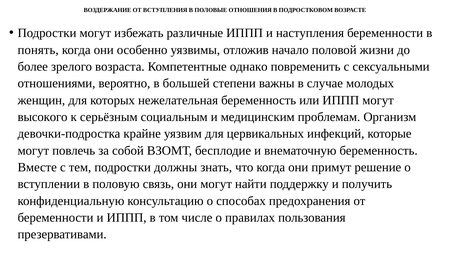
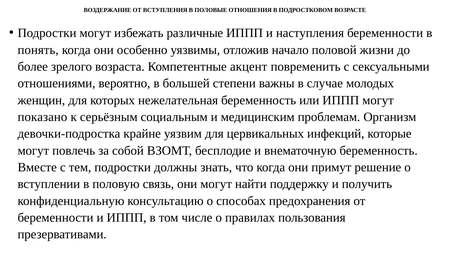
однако: однако -> акцент (249, 67)
высокого: высокого -> показано (42, 117)
